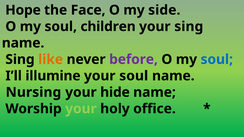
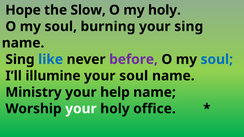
Face: Face -> Slow (88, 10)
my side: side -> holy (164, 10)
children: children -> burning (108, 27)
like colour: orange -> blue (51, 59)
Nursing: Nursing -> Ministry (34, 92)
hide: hide -> help (115, 92)
your colour: light green -> white (81, 109)
